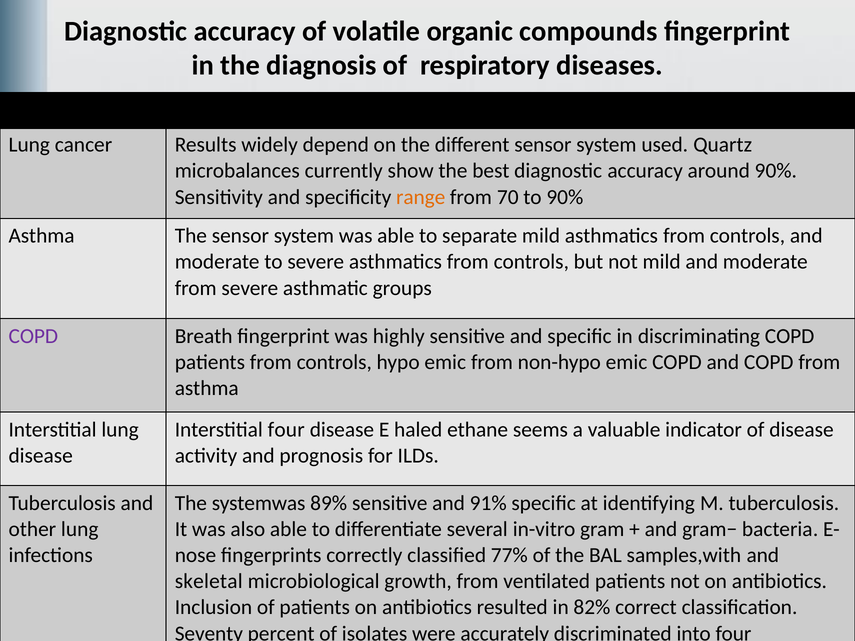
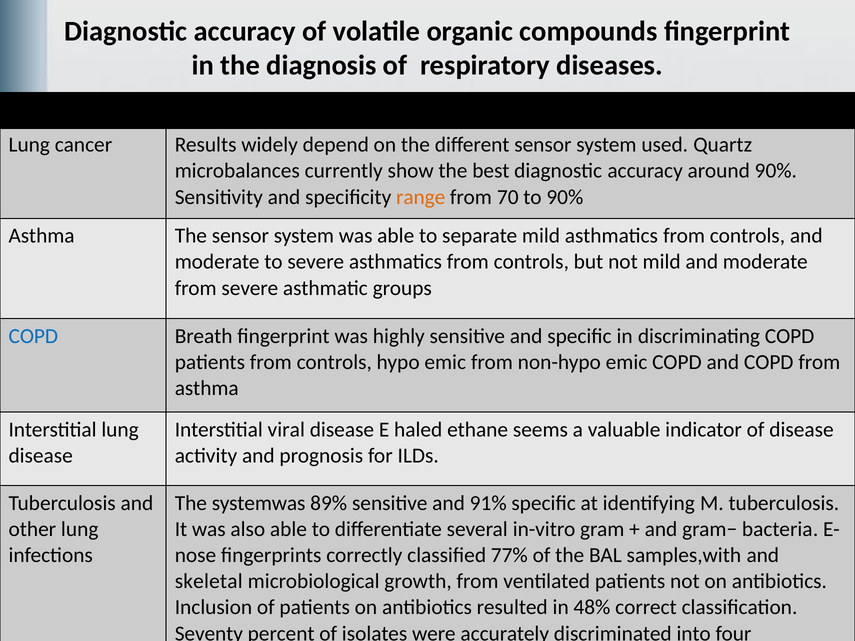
COPD colour: purple -> blue (33, 336)
Interstitial four: four -> viral (286, 430)
82%: 82% -> 48% (592, 608)
